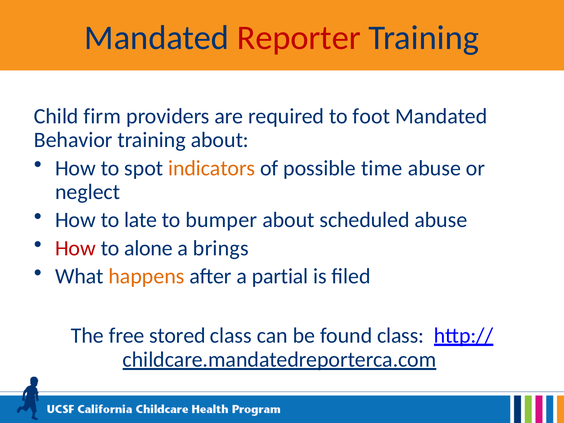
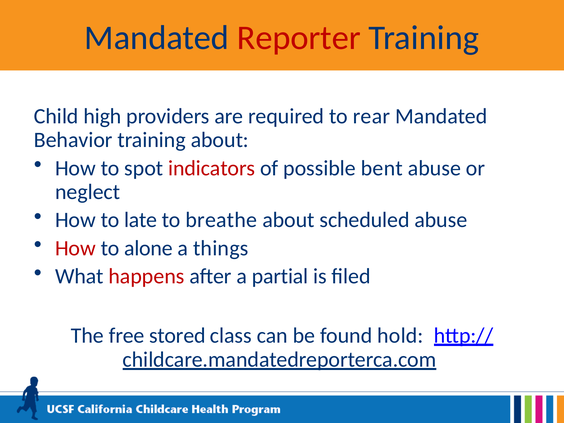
firm: firm -> high (102, 116)
foot: foot -> rear (371, 116)
indicators colour: orange -> red (212, 168)
time: time -> bent (382, 168)
bumper: bumper -> breathe (221, 220)
brings: brings -> things (221, 248)
happens colour: orange -> red (146, 276)
found class: class -> hold (400, 335)
